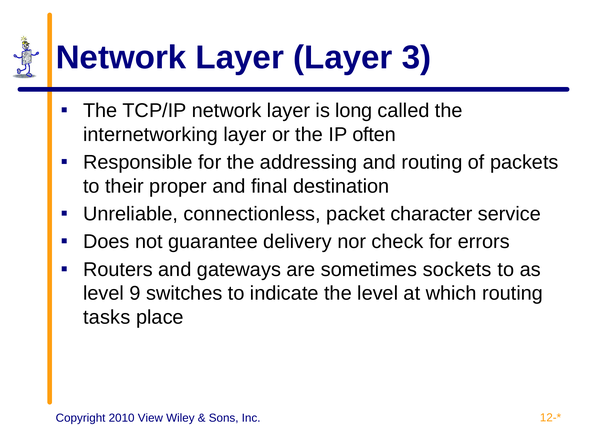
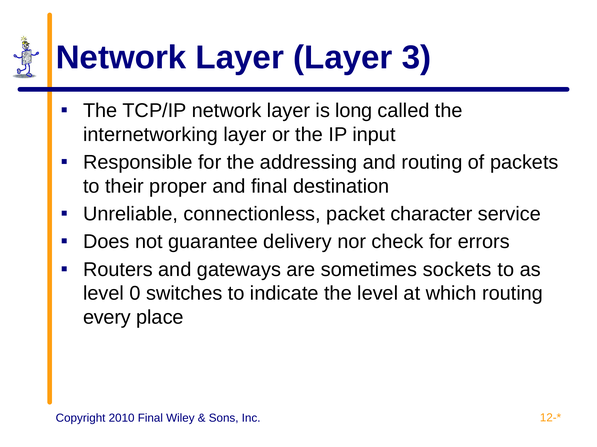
often: often -> input (374, 135)
9: 9 -> 0 (135, 294)
tasks: tasks -> every (107, 318)
2010 View: View -> Final (150, 419)
